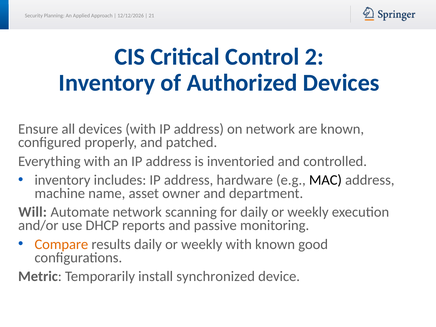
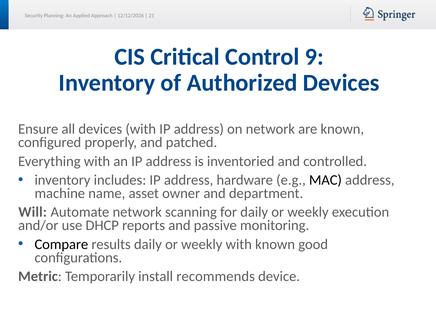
2: 2 -> 9 (314, 57)
Compare colour: orange -> black (61, 244)
synchronized: synchronized -> recommends (216, 276)
